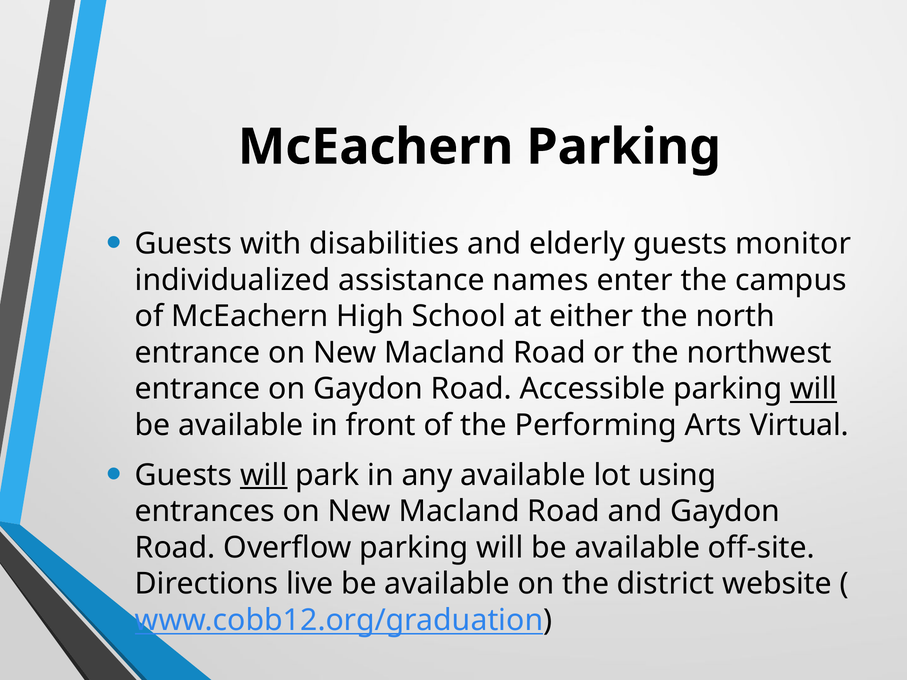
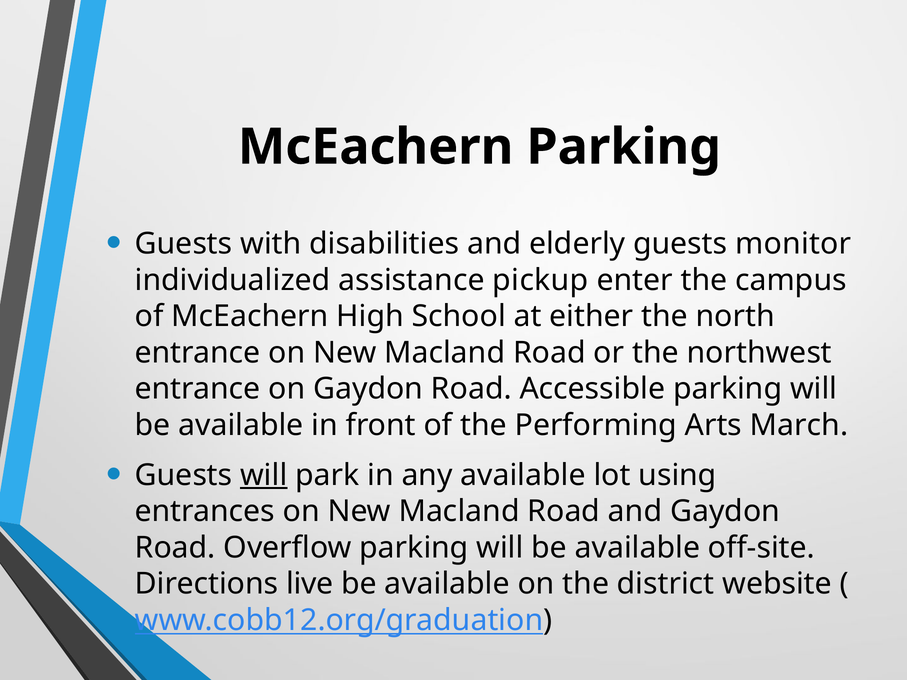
names: names -> pickup (540, 280)
will underline: present -> none (814, 389)
Virtual: Virtual -> March (799, 425)
